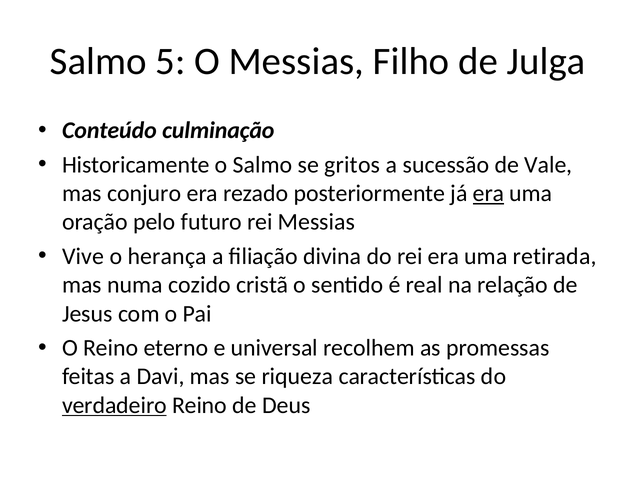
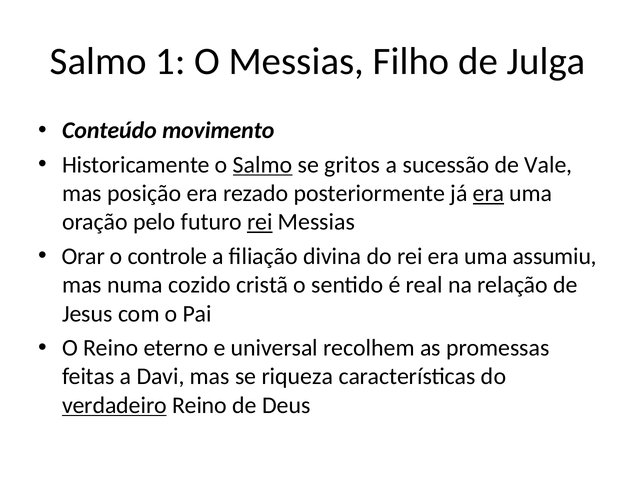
5: 5 -> 1 (170, 62)
culminação: culminação -> movimento (218, 130)
Salmo underline: none -> present (263, 165)
conjuro: conjuro -> posição (144, 193)
rei underline: none -> present (260, 222)
Vive: Vive -> Orar (83, 256)
herança: herança -> controle (167, 256)
retirada: retirada -> assumiu (555, 256)
